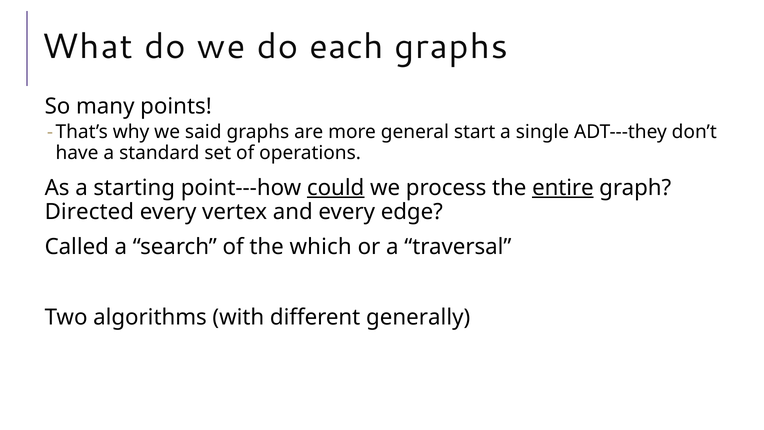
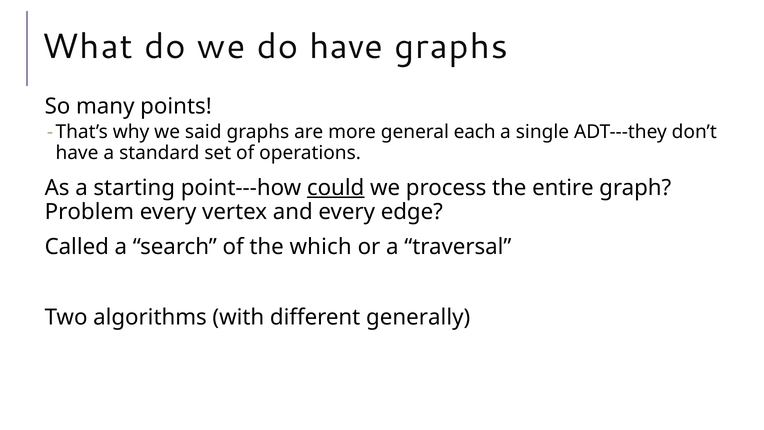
do each: each -> have (346, 47)
start: start -> each (475, 132)
entire underline: present -> none (563, 188)
Directed: Directed -> Problem (89, 212)
